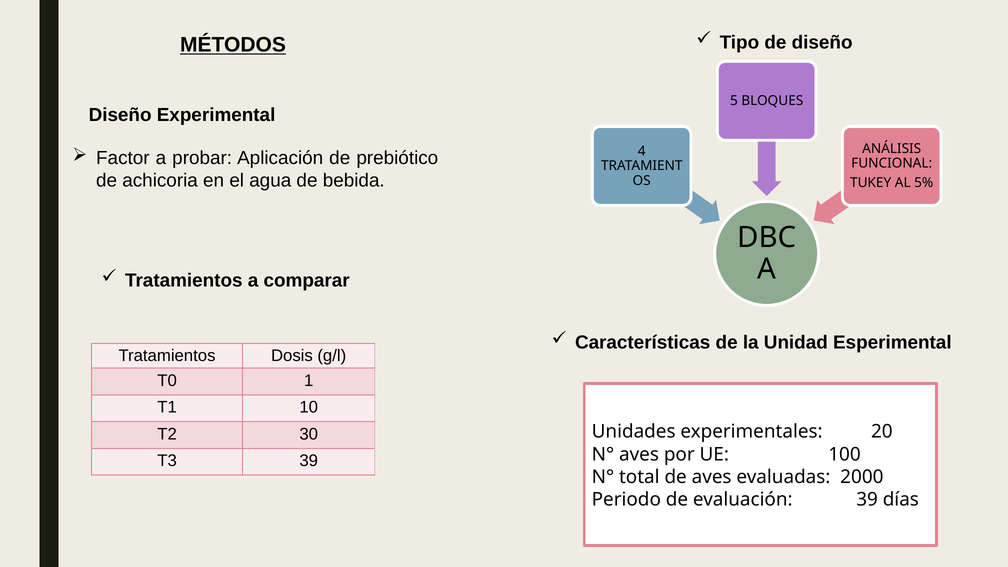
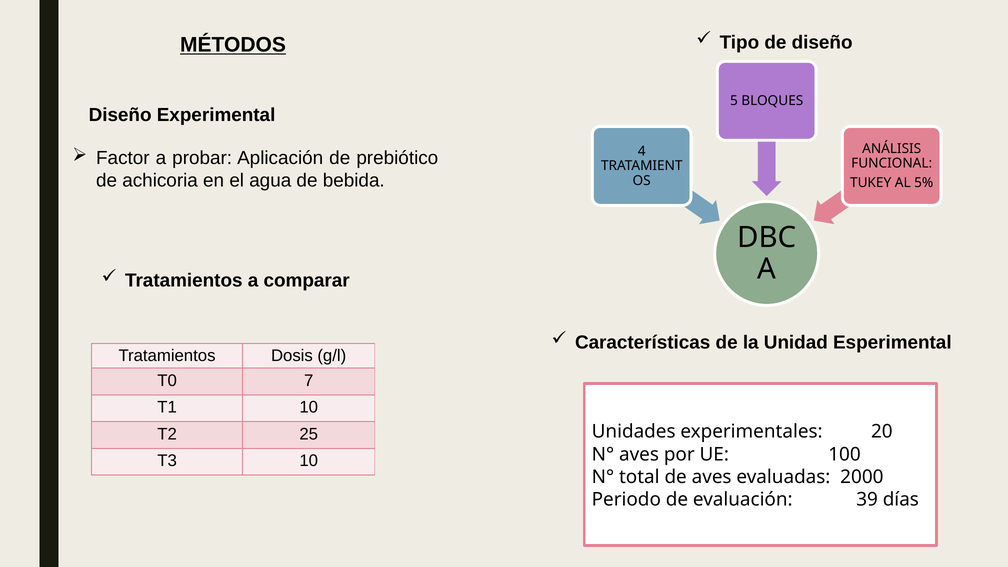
1: 1 -> 7 (309, 381)
30: 30 -> 25 (309, 434)
T3 39: 39 -> 10 (309, 461)
